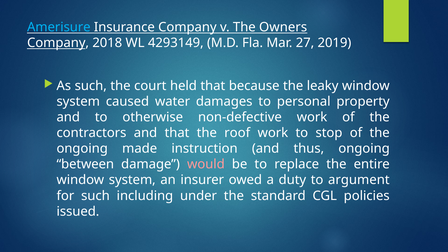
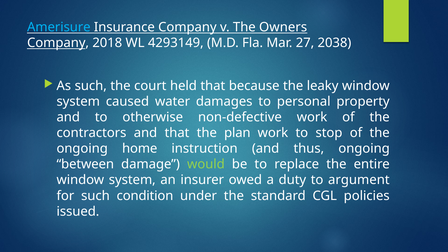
2019: 2019 -> 2038 (334, 43)
roof: roof -> plan (237, 133)
made: made -> home (140, 149)
would colour: pink -> light green (206, 164)
including: including -> condition (145, 196)
